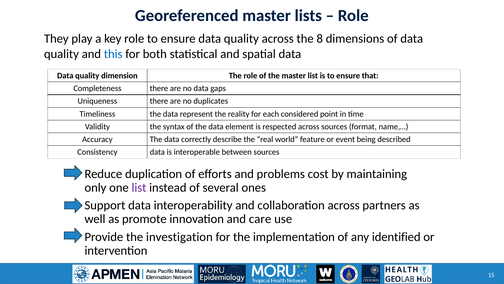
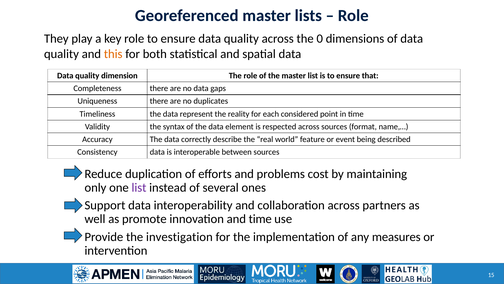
8: 8 -> 0 (320, 39)
this colour: blue -> orange (113, 54)
and care: care -> time (260, 219)
identified: identified -> measures (396, 237)
